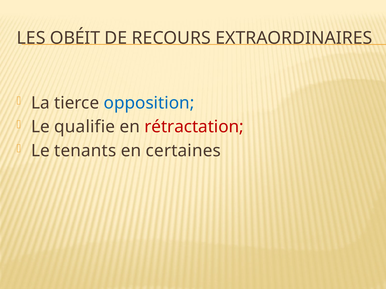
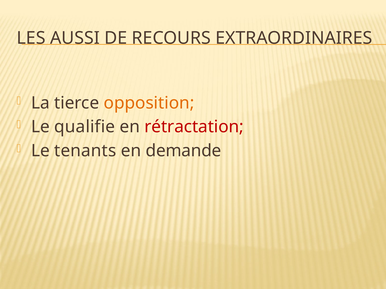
OBÉIT: OBÉIT -> AUSSI (75, 38)
opposition colour: blue -> orange (149, 103)
certaines: certaines -> demande (183, 151)
